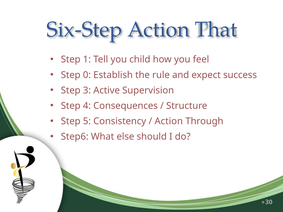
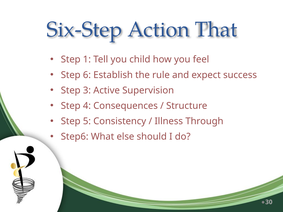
0: 0 -> 6 (87, 75)
Action: Action -> Illness (169, 121)
